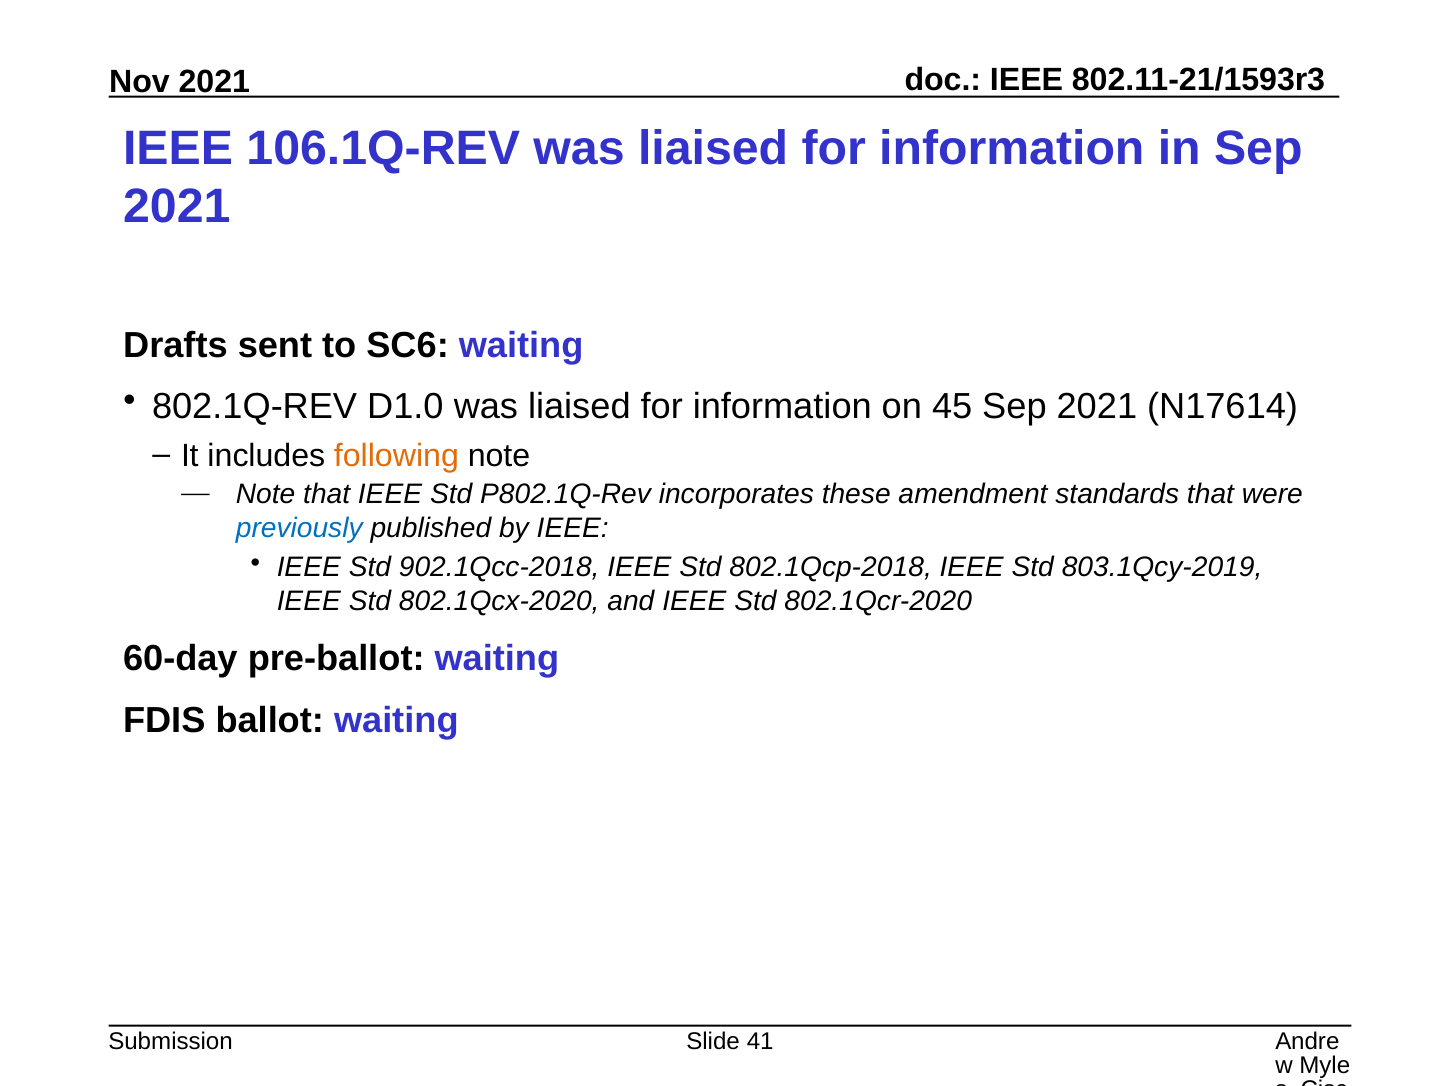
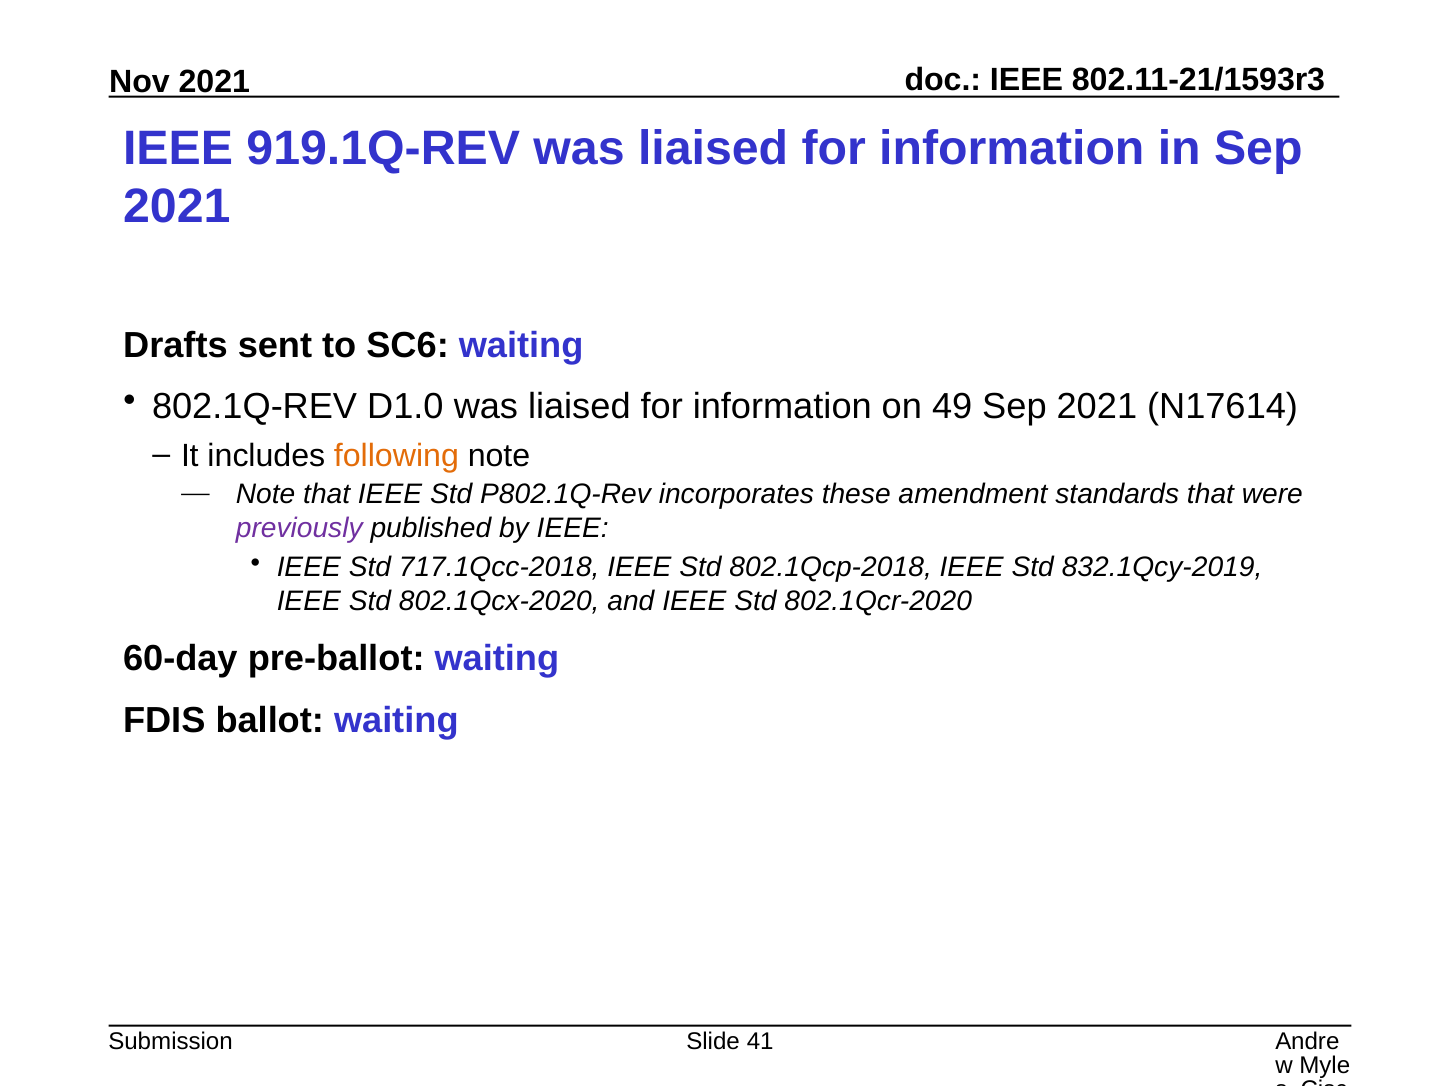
106.1Q-REV: 106.1Q-REV -> 919.1Q-REV (383, 148)
45: 45 -> 49 (952, 407)
previously colour: blue -> purple (299, 528)
902.1Qcc-2018: 902.1Qcc-2018 -> 717.1Qcc-2018 (499, 568)
803.1Qcy-2019: 803.1Qcy-2019 -> 832.1Qcy-2019 (1162, 568)
